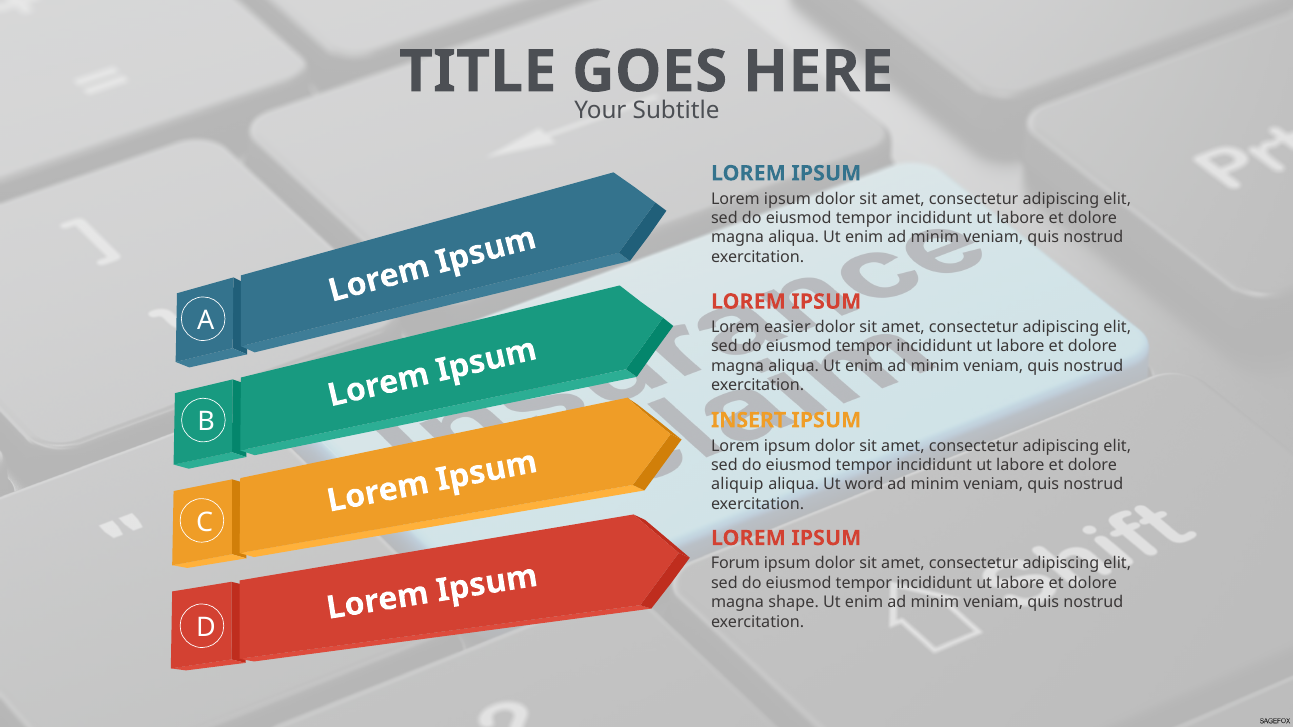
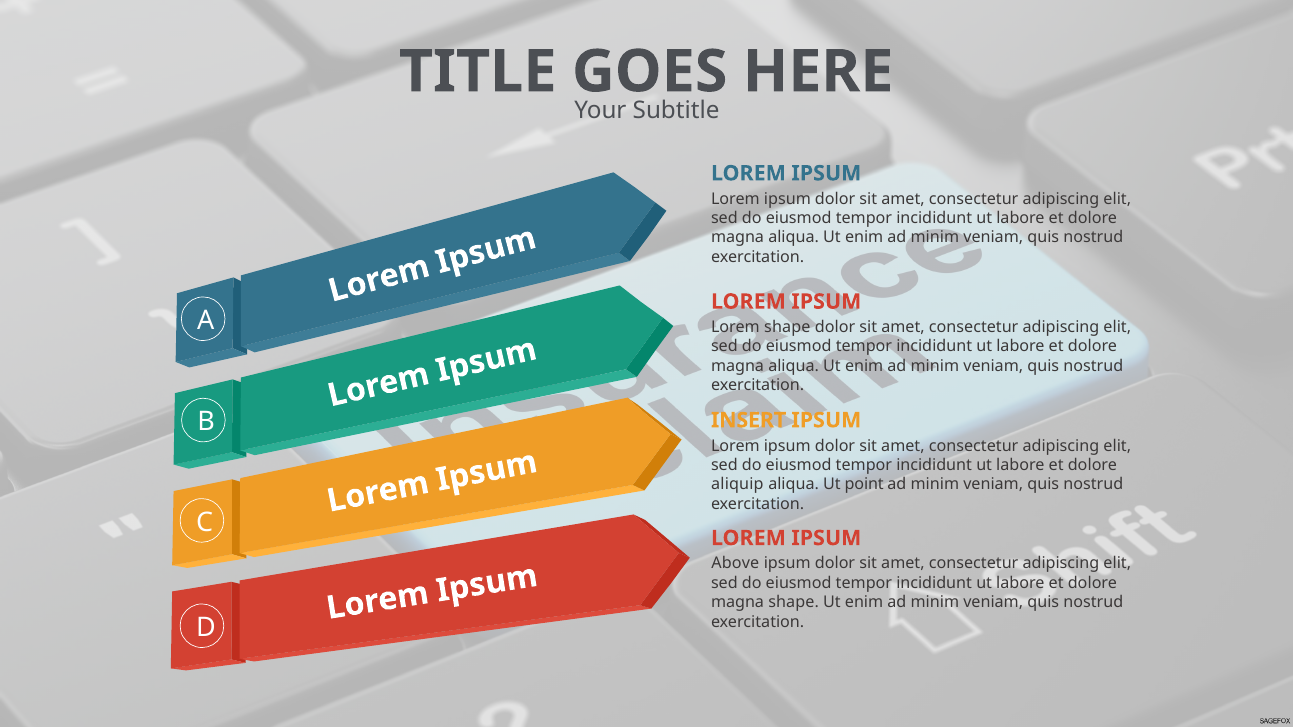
Lorem easier: easier -> shape (787, 327)
word: word -> point (864, 485)
Forum: Forum -> Above (735, 564)
